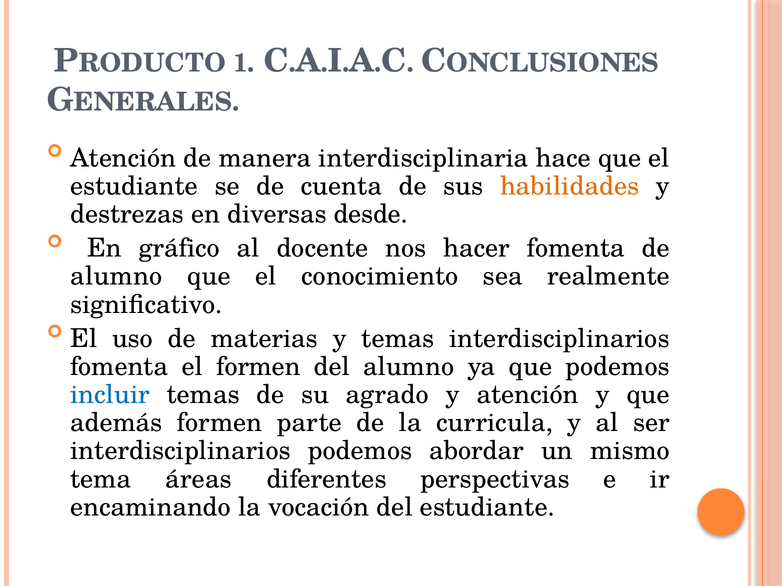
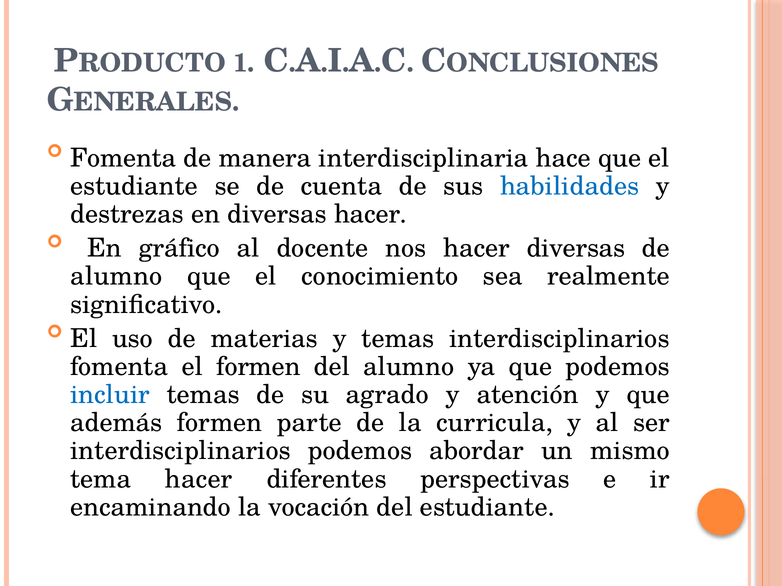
Atención: Atención -> Fomenta (123, 158)
habilidades colour: orange -> blue (570, 186)
diversas desde: desde -> hacer (371, 214)
hacer fomenta: fomenta -> diversas (576, 248)
tema áreas: áreas -> hacer (199, 479)
